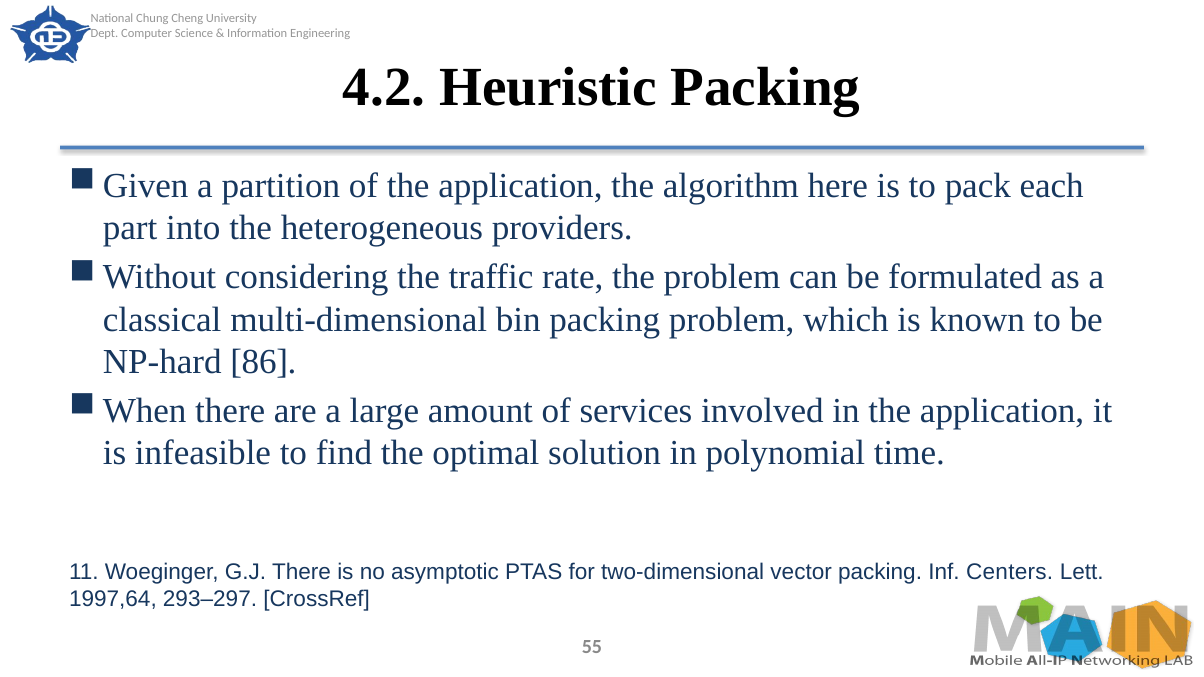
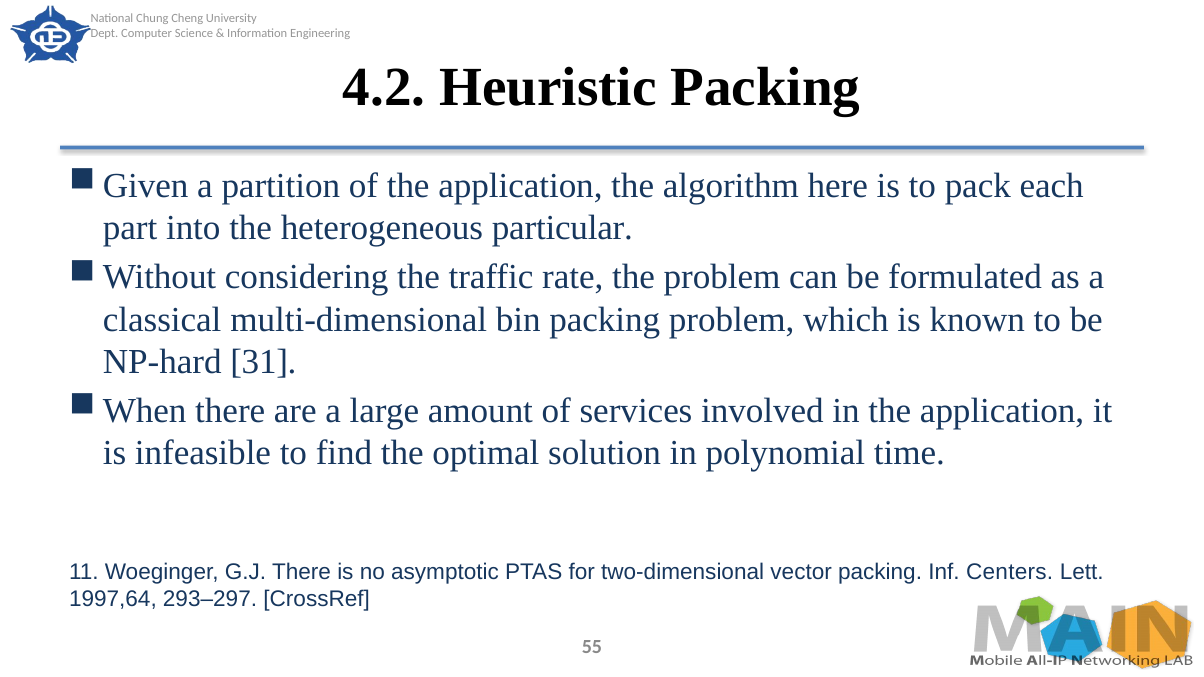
providers: providers -> particular (562, 228)
86: 86 -> 31 (263, 362)
